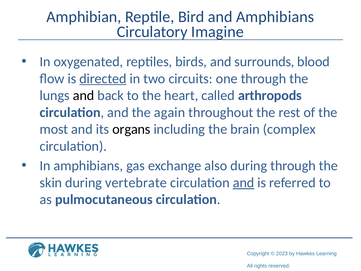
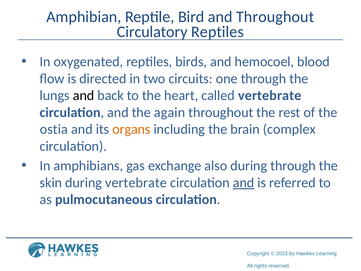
and Amphibians: Amphibians -> Throughout (275, 17)
Circulatory Imagine: Imagine -> Reptiles (218, 32)
surrounds: surrounds -> hemocoel (264, 62)
directed underline: present -> none (103, 79)
called arthropods: arthropods -> vertebrate (270, 95)
most: most -> ostia (54, 129)
organs colour: black -> orange (131, 129)
